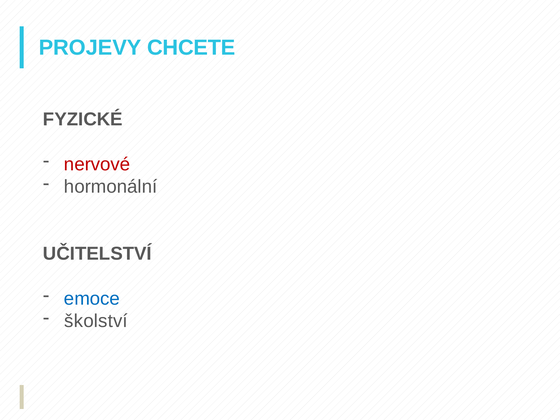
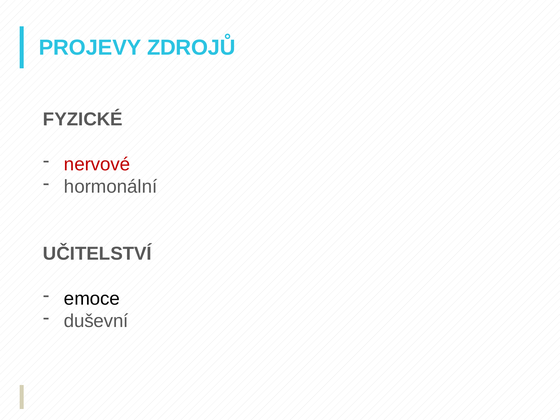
CHCETE: CHCETE -> ZDROJŮ (191, 48)
emoce colour: blue -> black (92, 299)
školství: školství -> duševní (96, 321)
